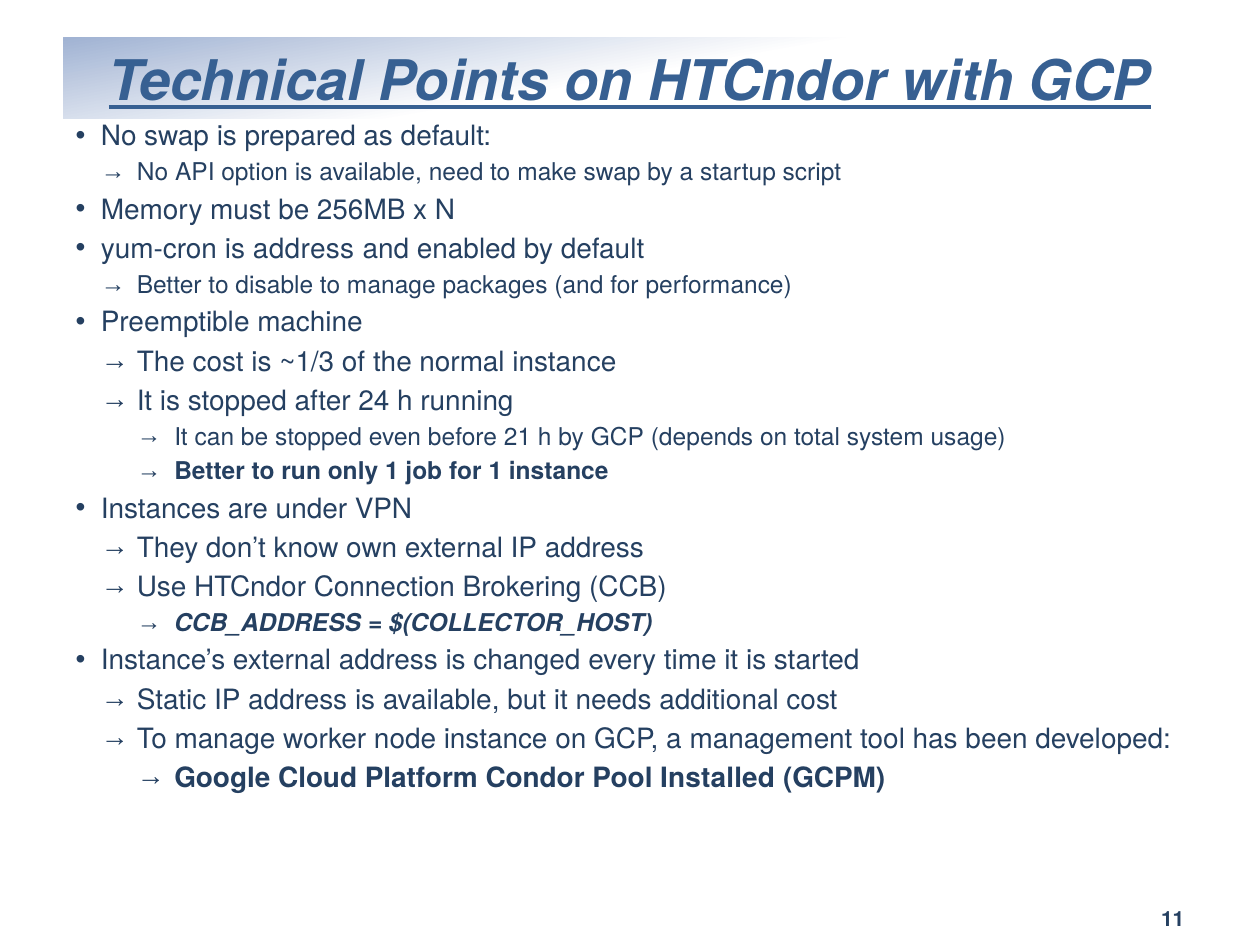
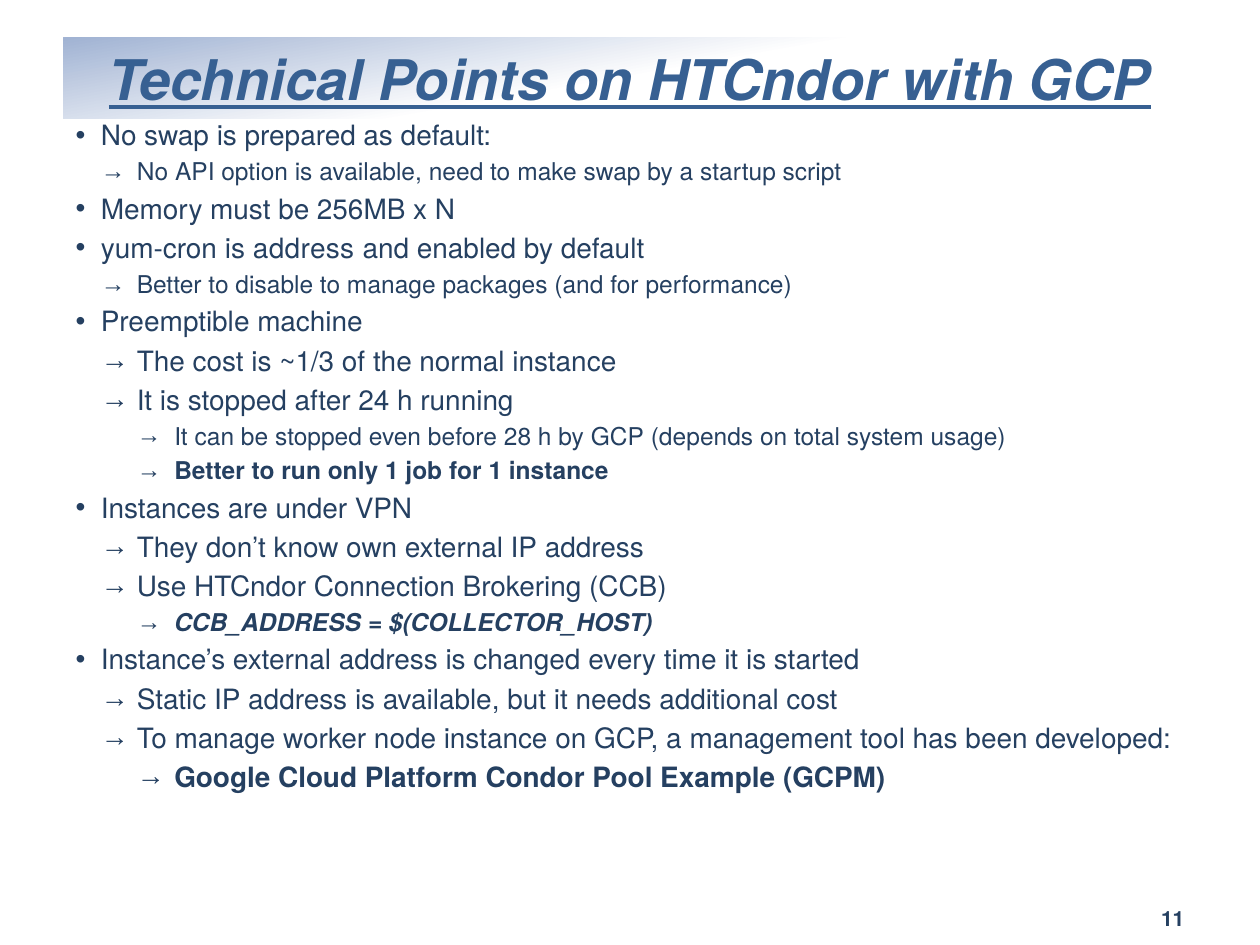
21: 21 -> 28 (518, 437)
Installed: Installed -> Example (718, 778)
